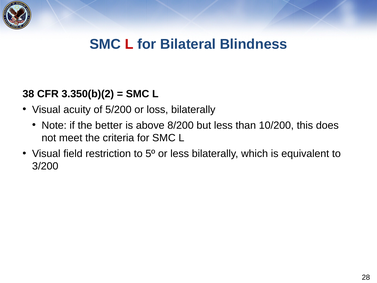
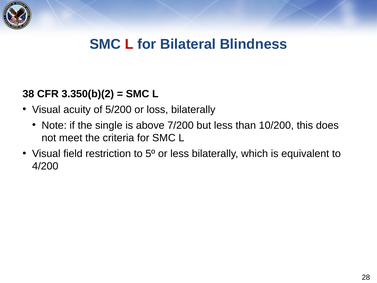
better: better -> single (109, 125)
8/200: 8/200 -> 7/200 (181, 125)
3/200: 3/200 -> 4/200 (45, 166)
